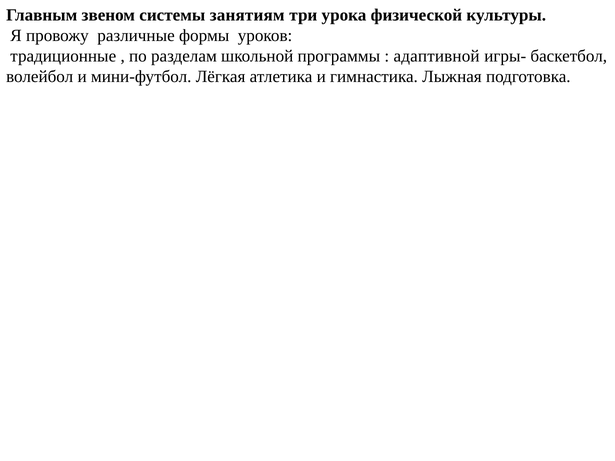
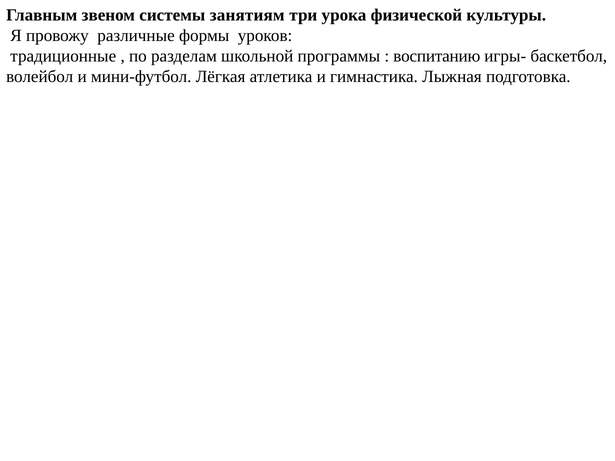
адаптивной: адаптивной -> воспитанию (437, 56)
